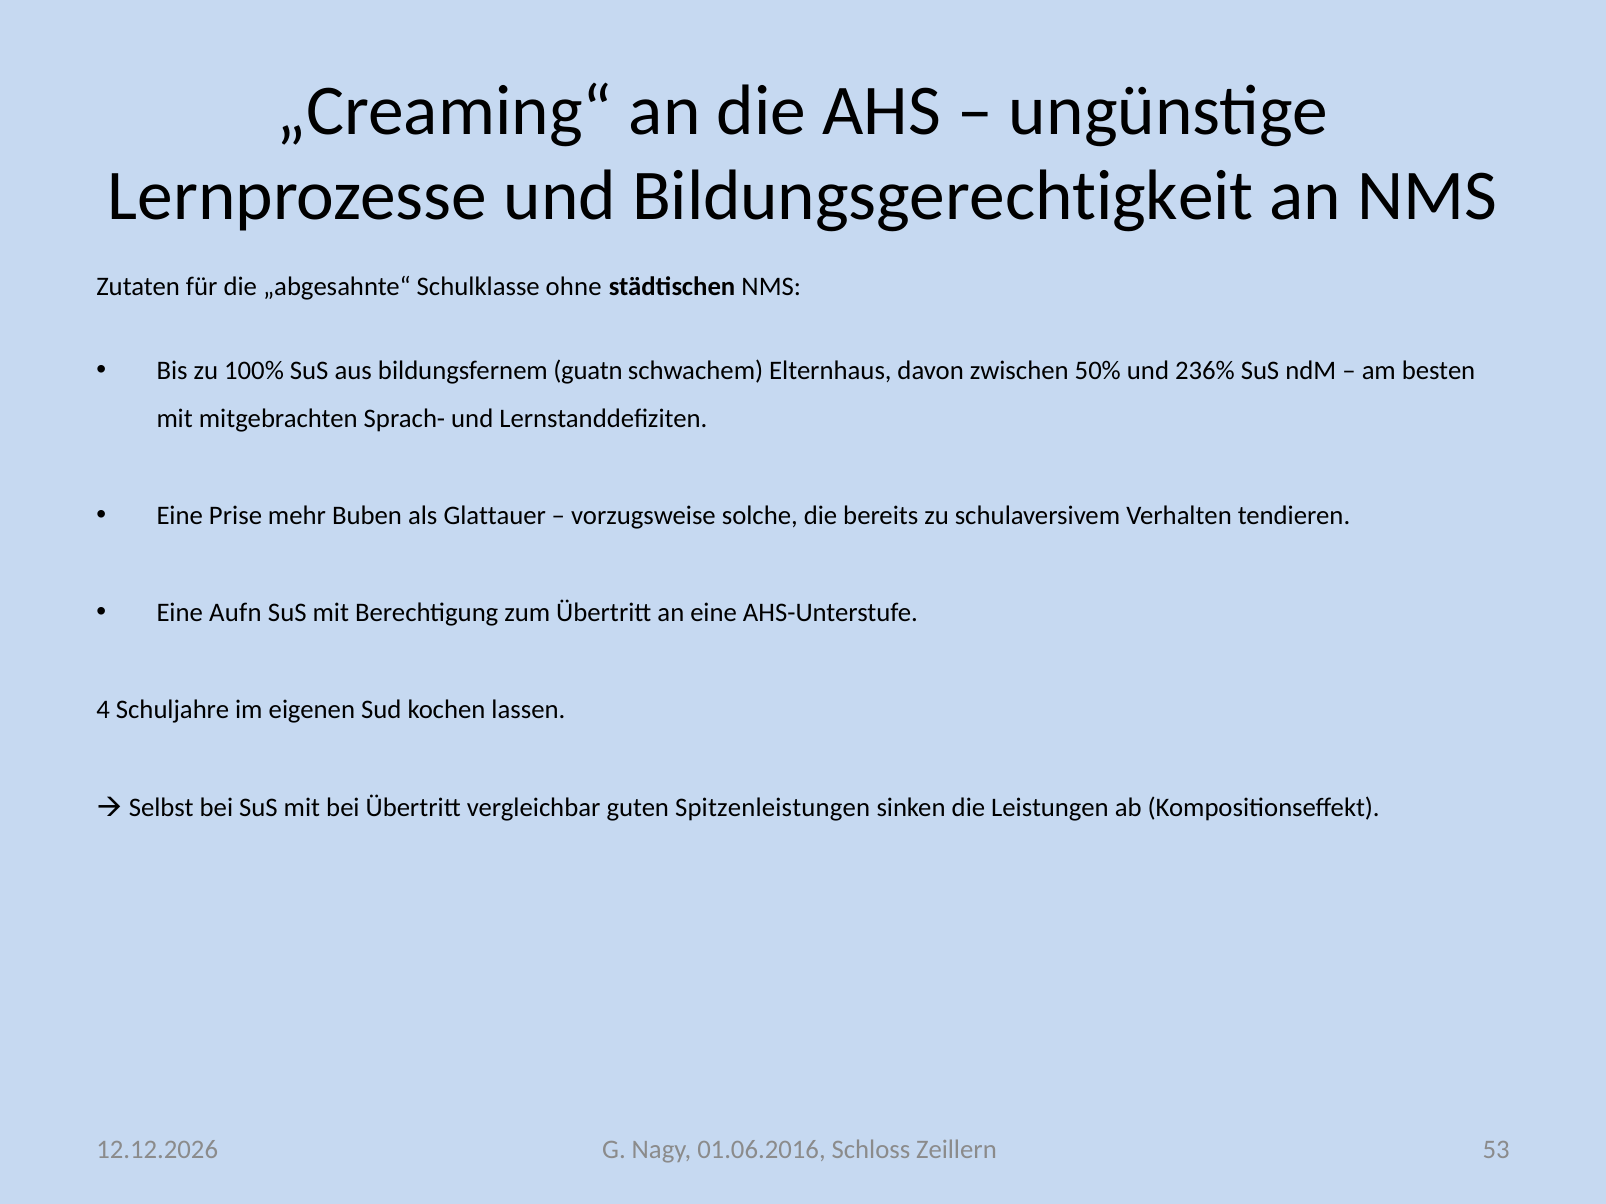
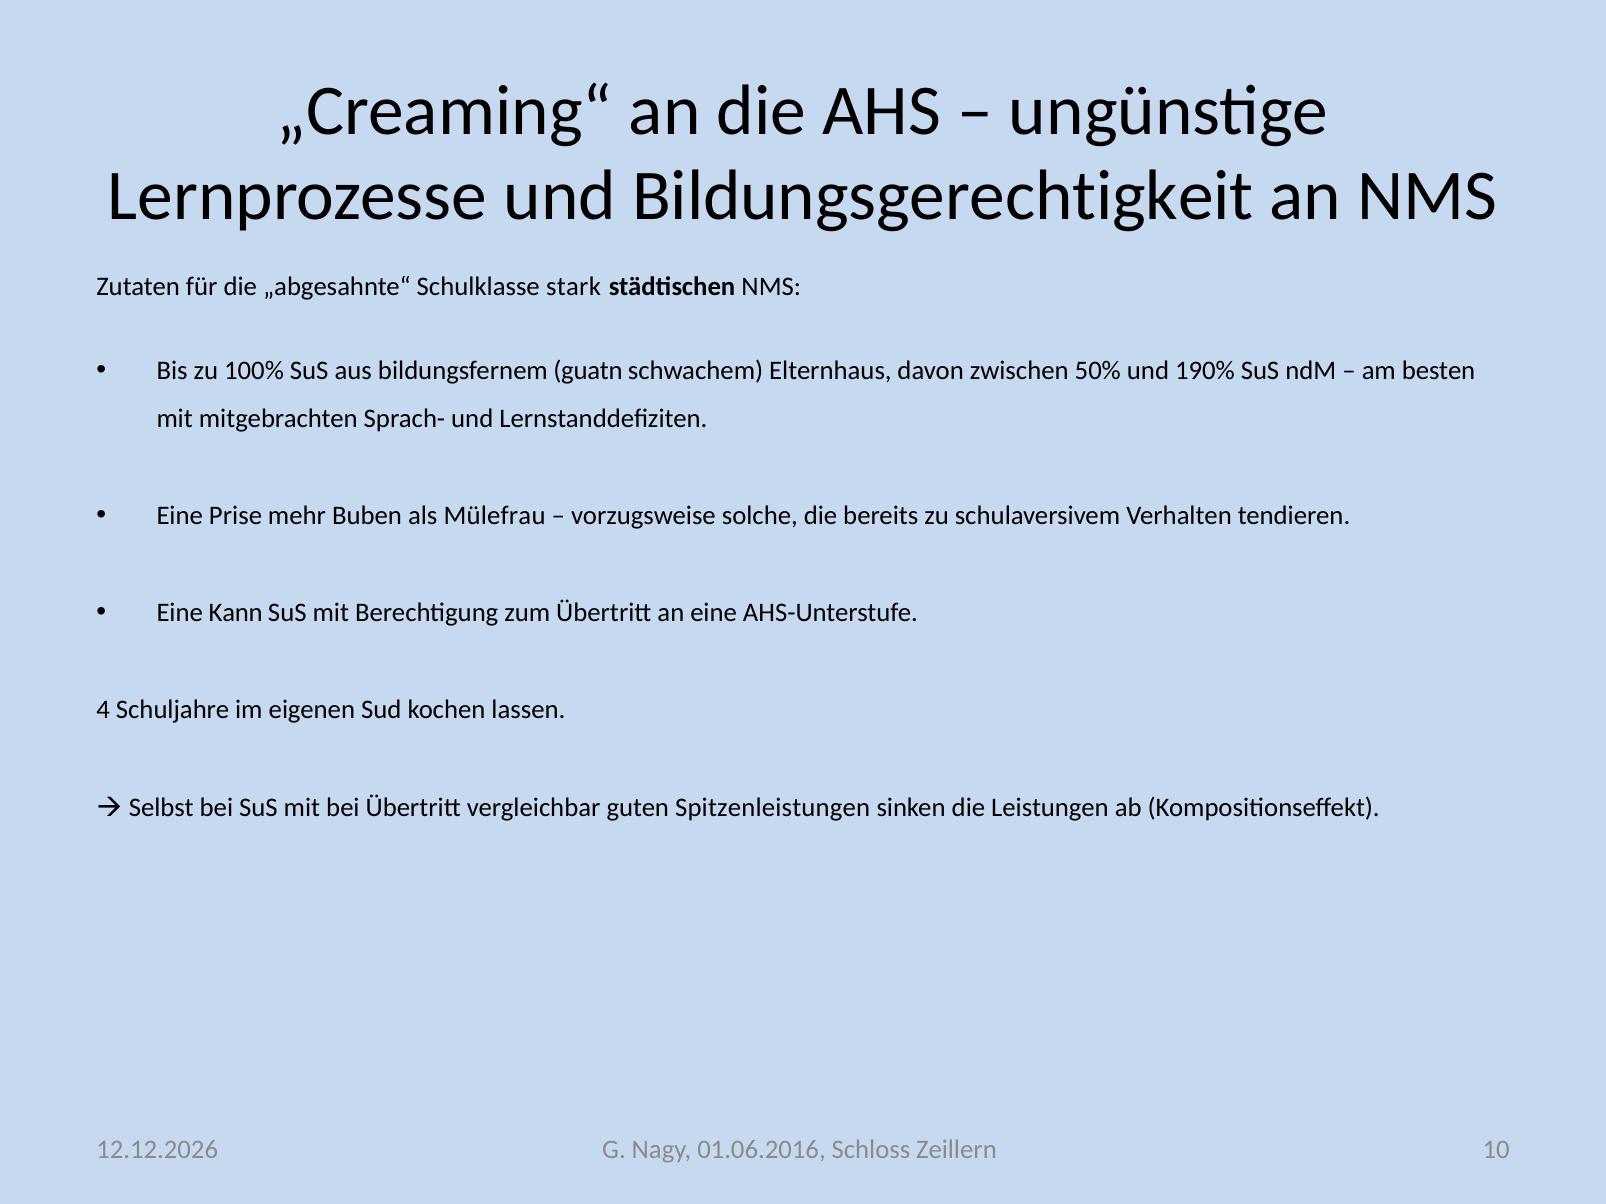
ohne: ohne -> stark (574, 287)
236%: 236% -> 190% (1205, 371)
Glattauer: Glattauer -> Mülefrau (495, 516)
Aufn: Aufn -> Kann (236, 613)
53: 53 -> 10 (1496, 1150)
